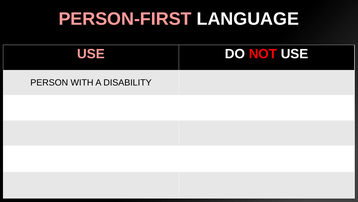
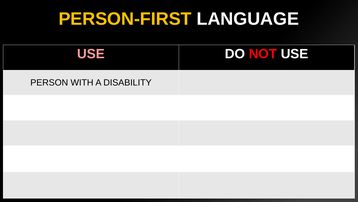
PERSON-FIRST colour: pink -> yellow (125, 19)
